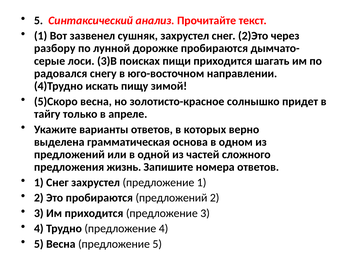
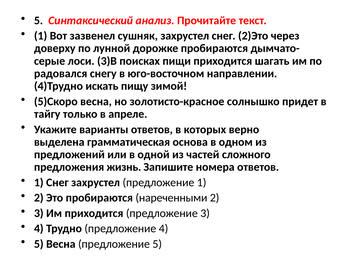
разбору: разбору -> доверху (55, 48)
пробираются предложений: предложений -> нареченными (171, 198)
